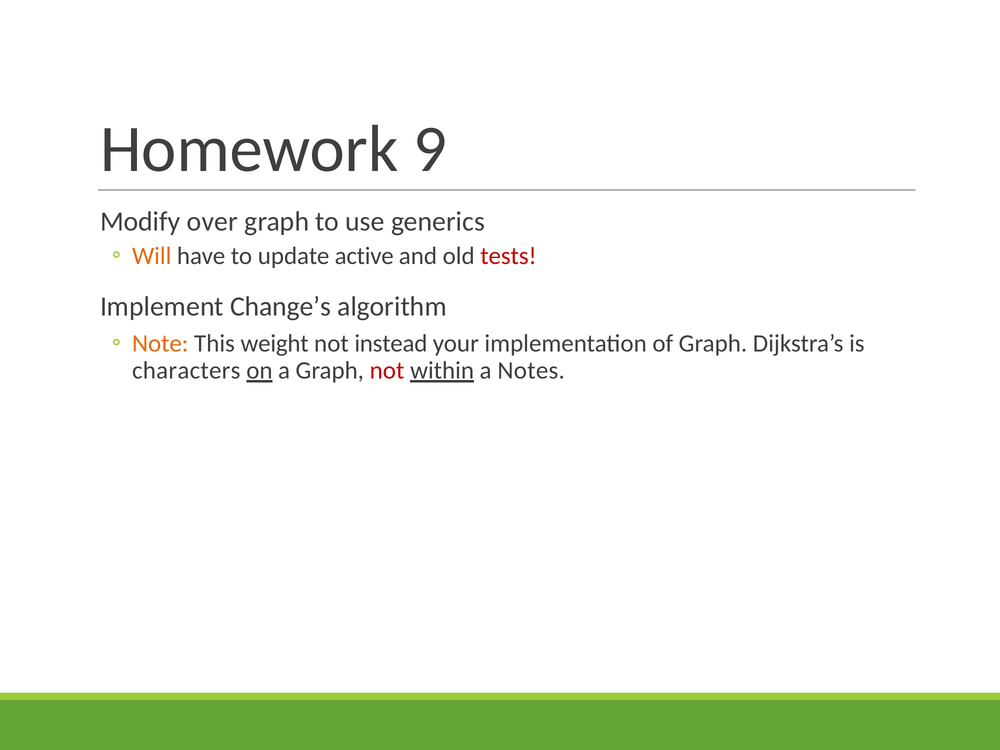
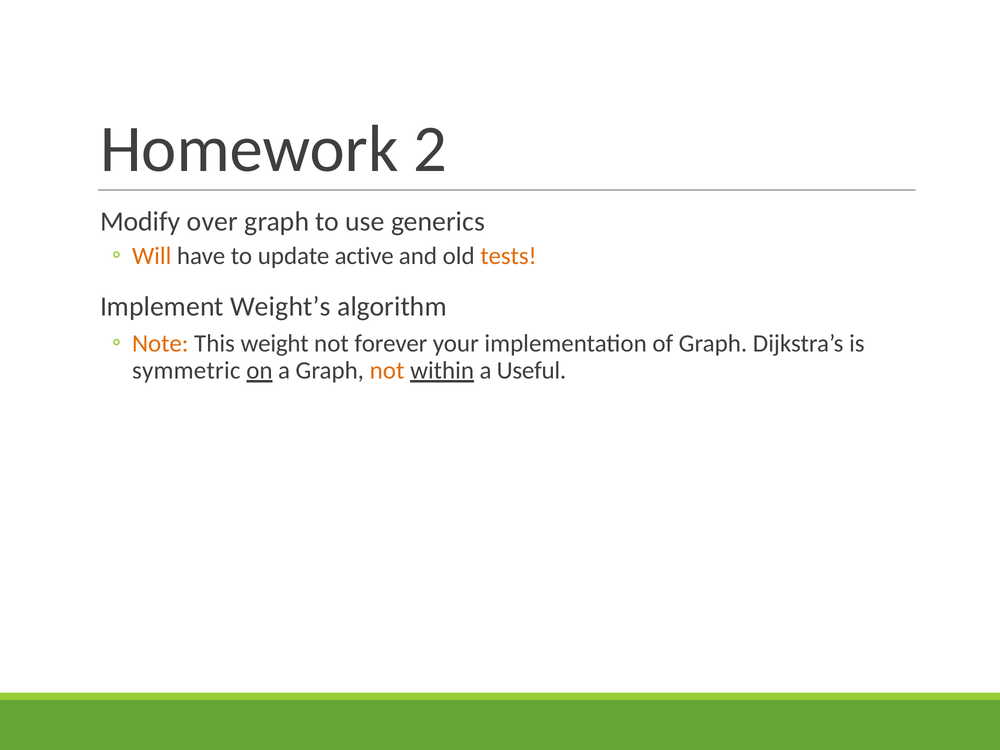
9: 9 -> 2 (430, 149)
tests colour: red -> orange (509, 256)
Change’s: Change’s -> Weight’s (280, 306)
instead: instead -> forever (391, 343)
characters: characters -> symmetric (186, 370)
not colour: red -> orange (387, 370)
Notes: Notes -> Useful (531, 370)
